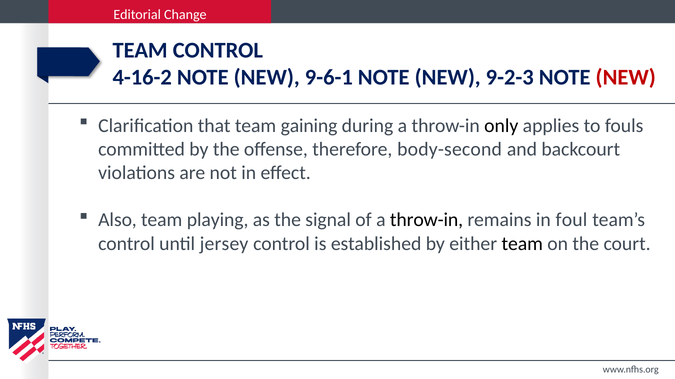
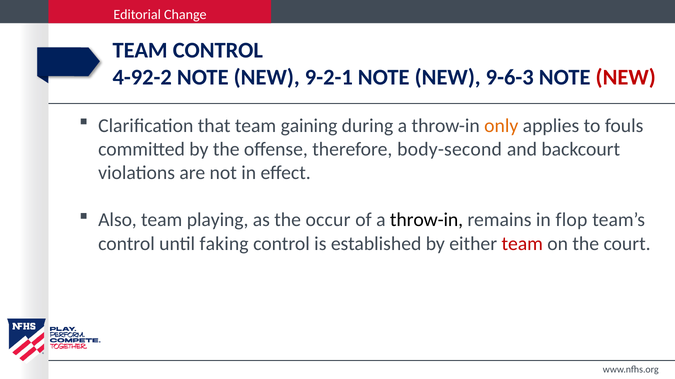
4-16-2: 4-16-2 -> 4-92-2 (142, 77)
9-6-1: 9-6-1 -> 9-2-1 (329, 77)
9-2-3: 9-2-3 -> 9-6-3 (510, 77)
only colour: black -> orange (501, 126)
signal: signal -> occur (328, 220)
foul: foul -> flop (571, 220)
jersey: jersey -> faking (224, 244)
team colour: black -> red (522, 244)
